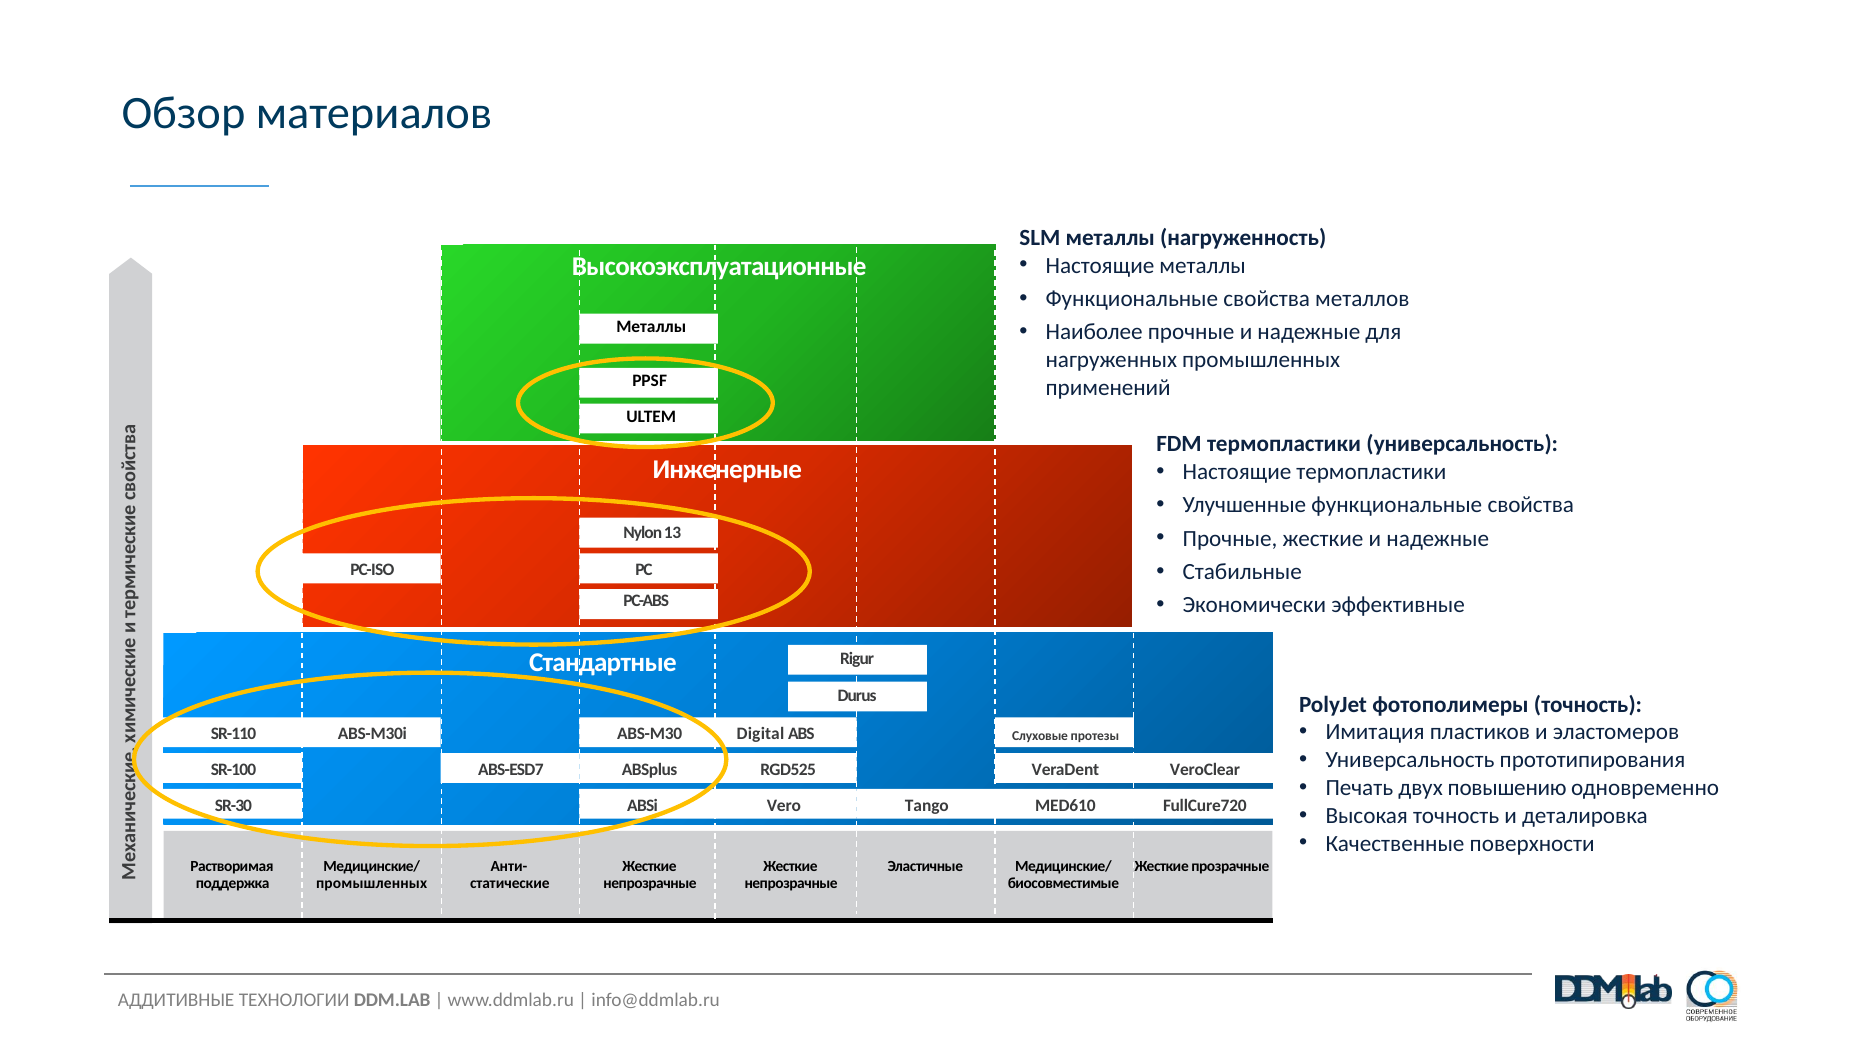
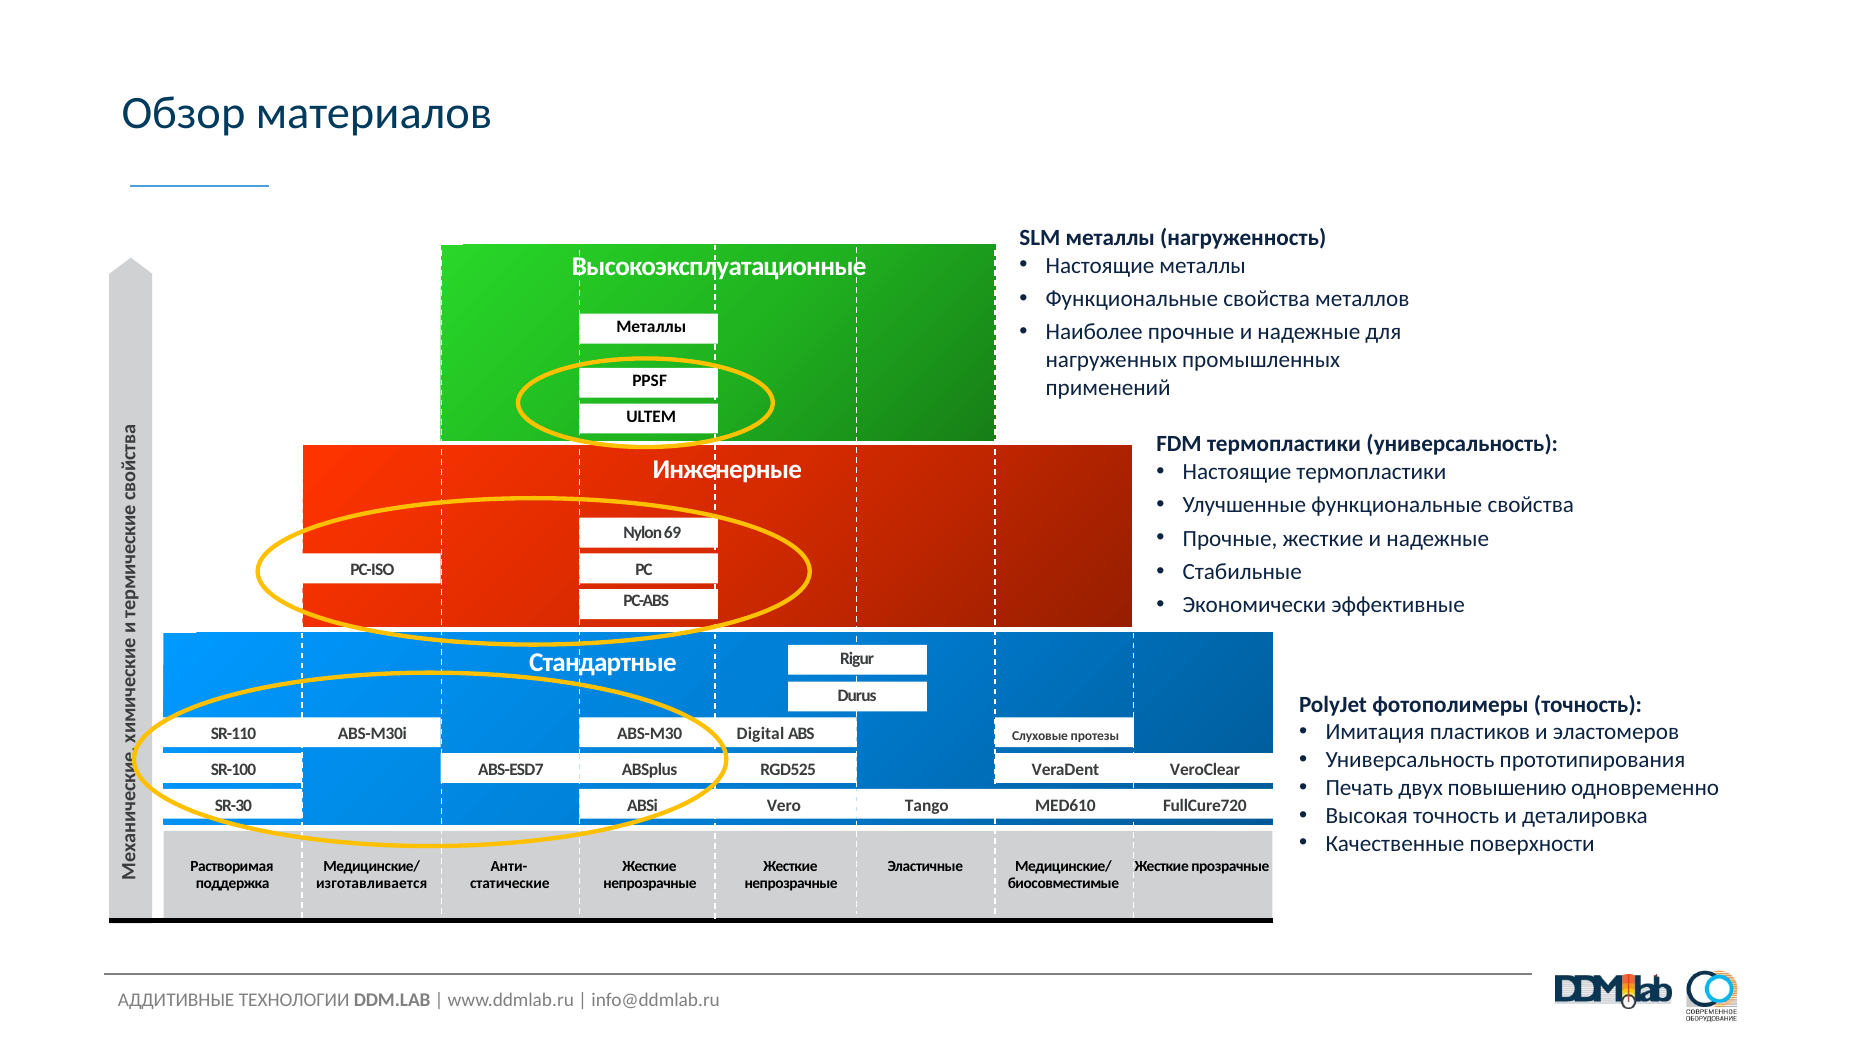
13: 13 -> 69 (673, 533)
промышленных: промышленных -> изготавливается (372, 884)
